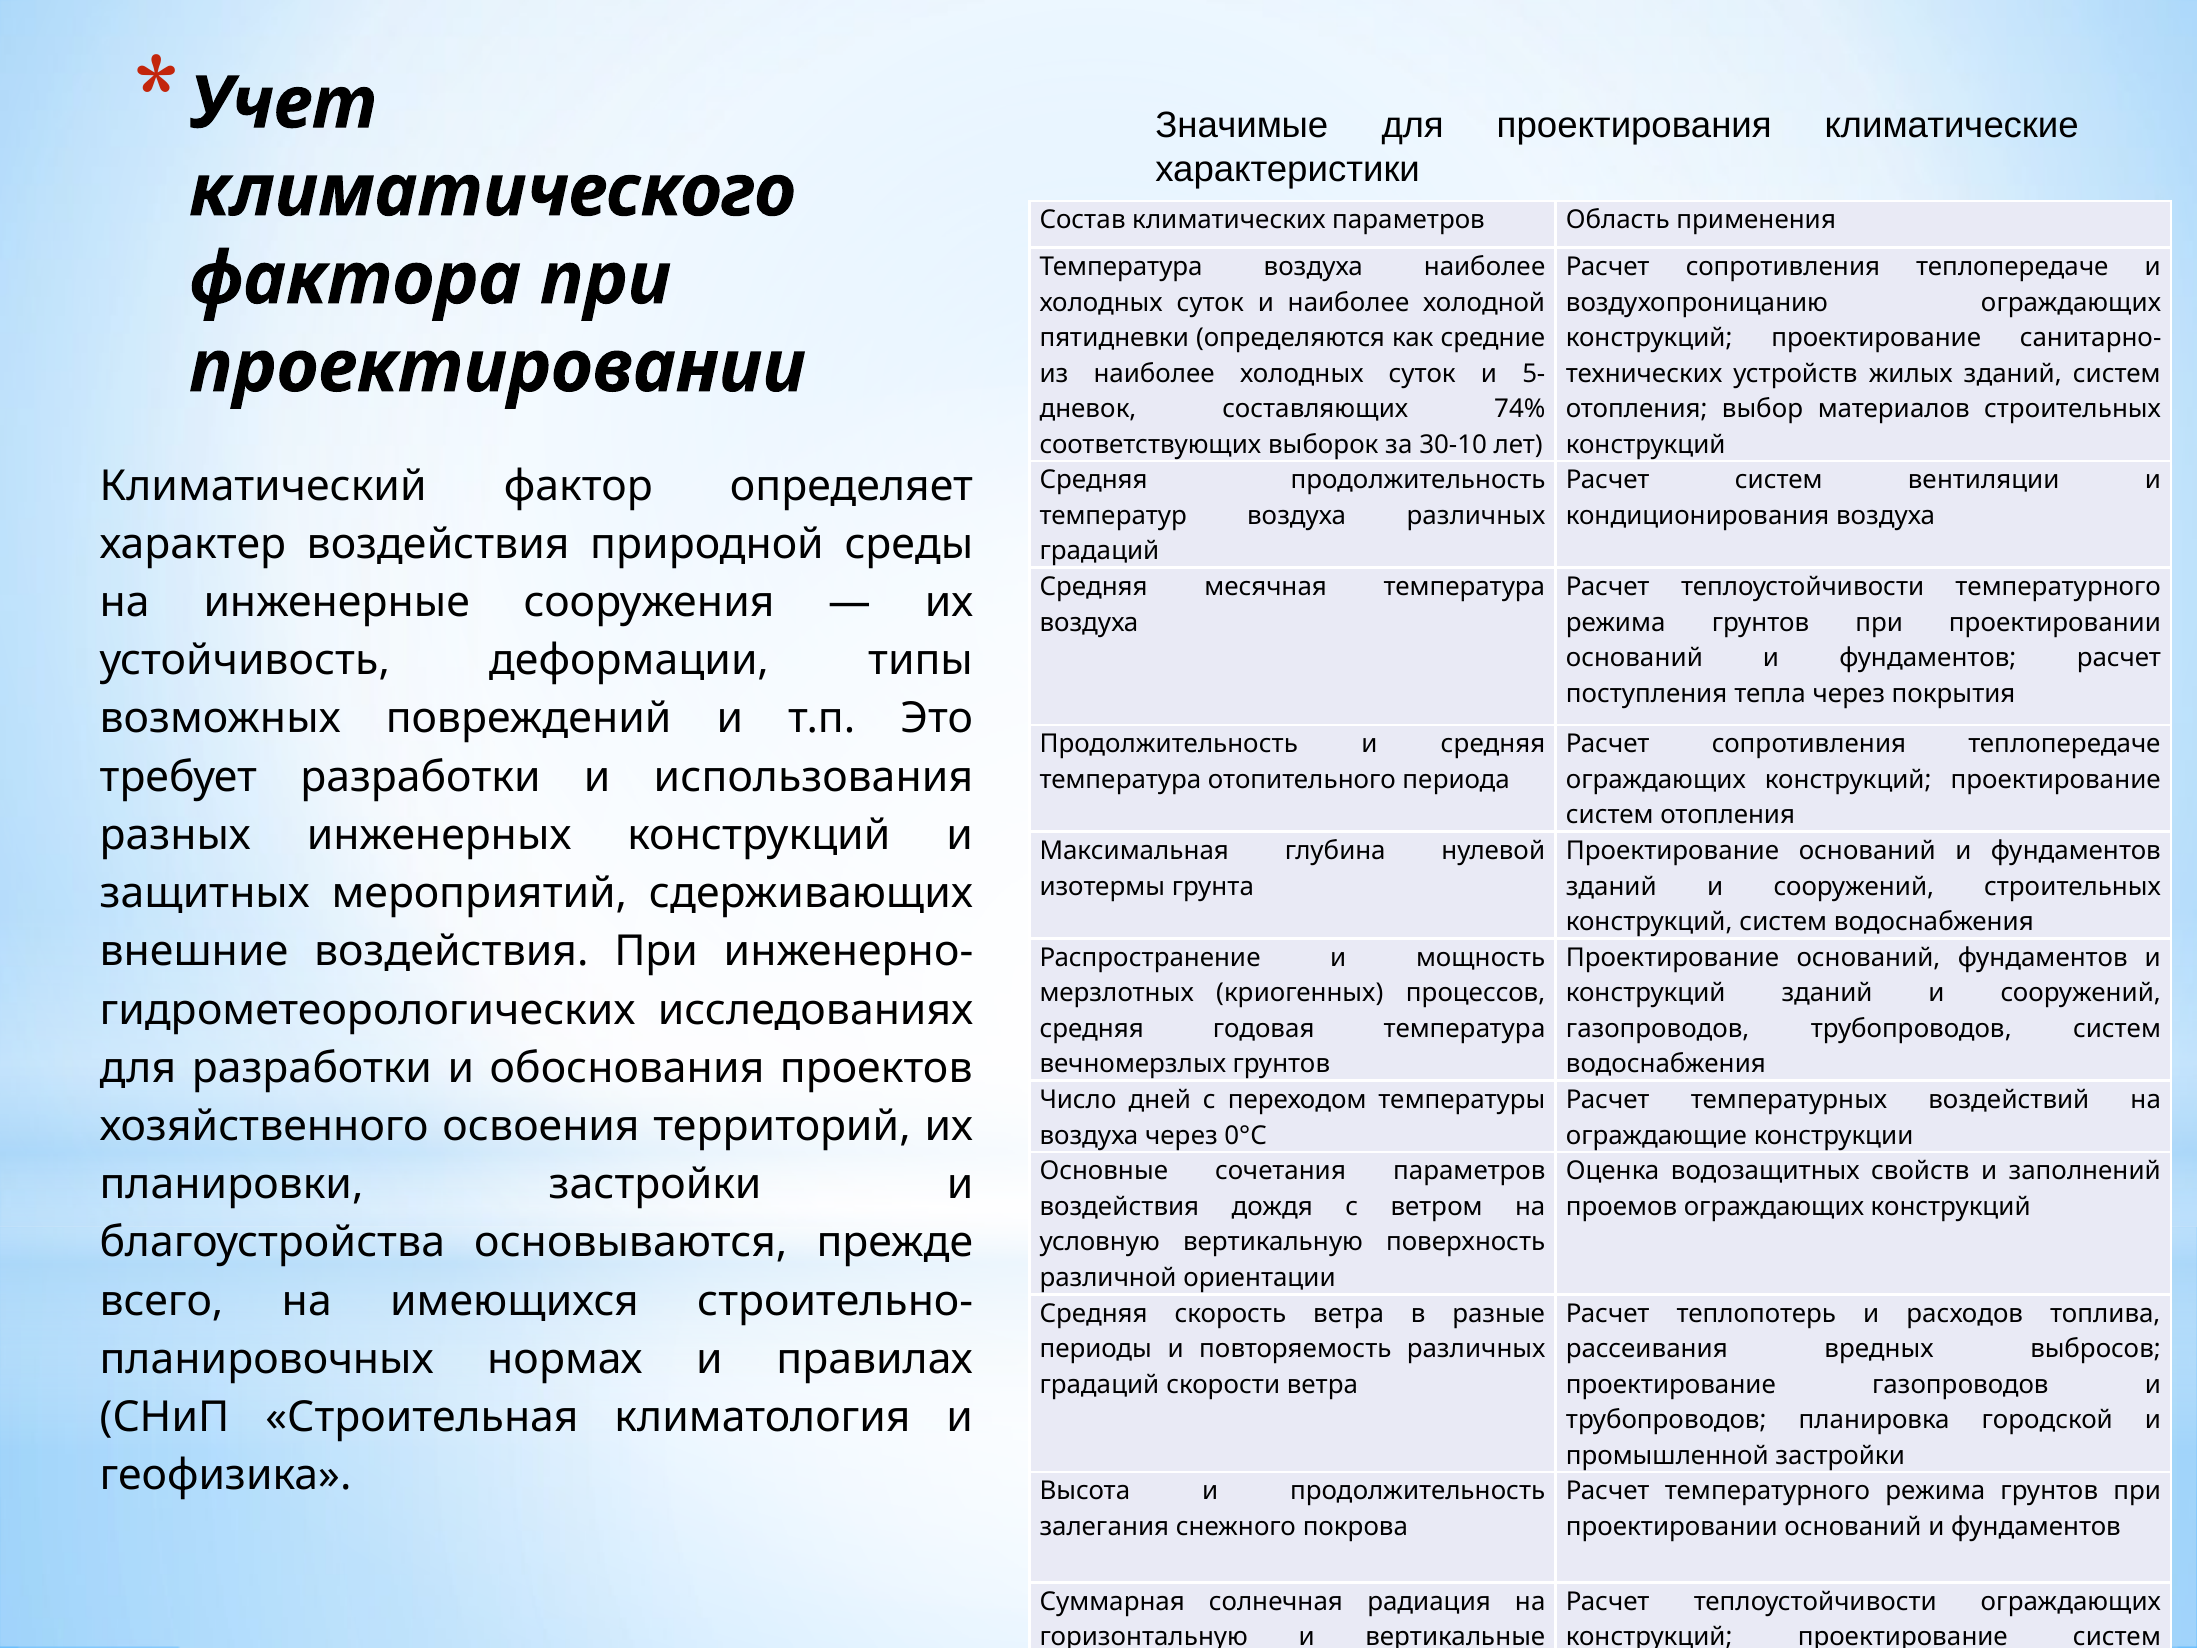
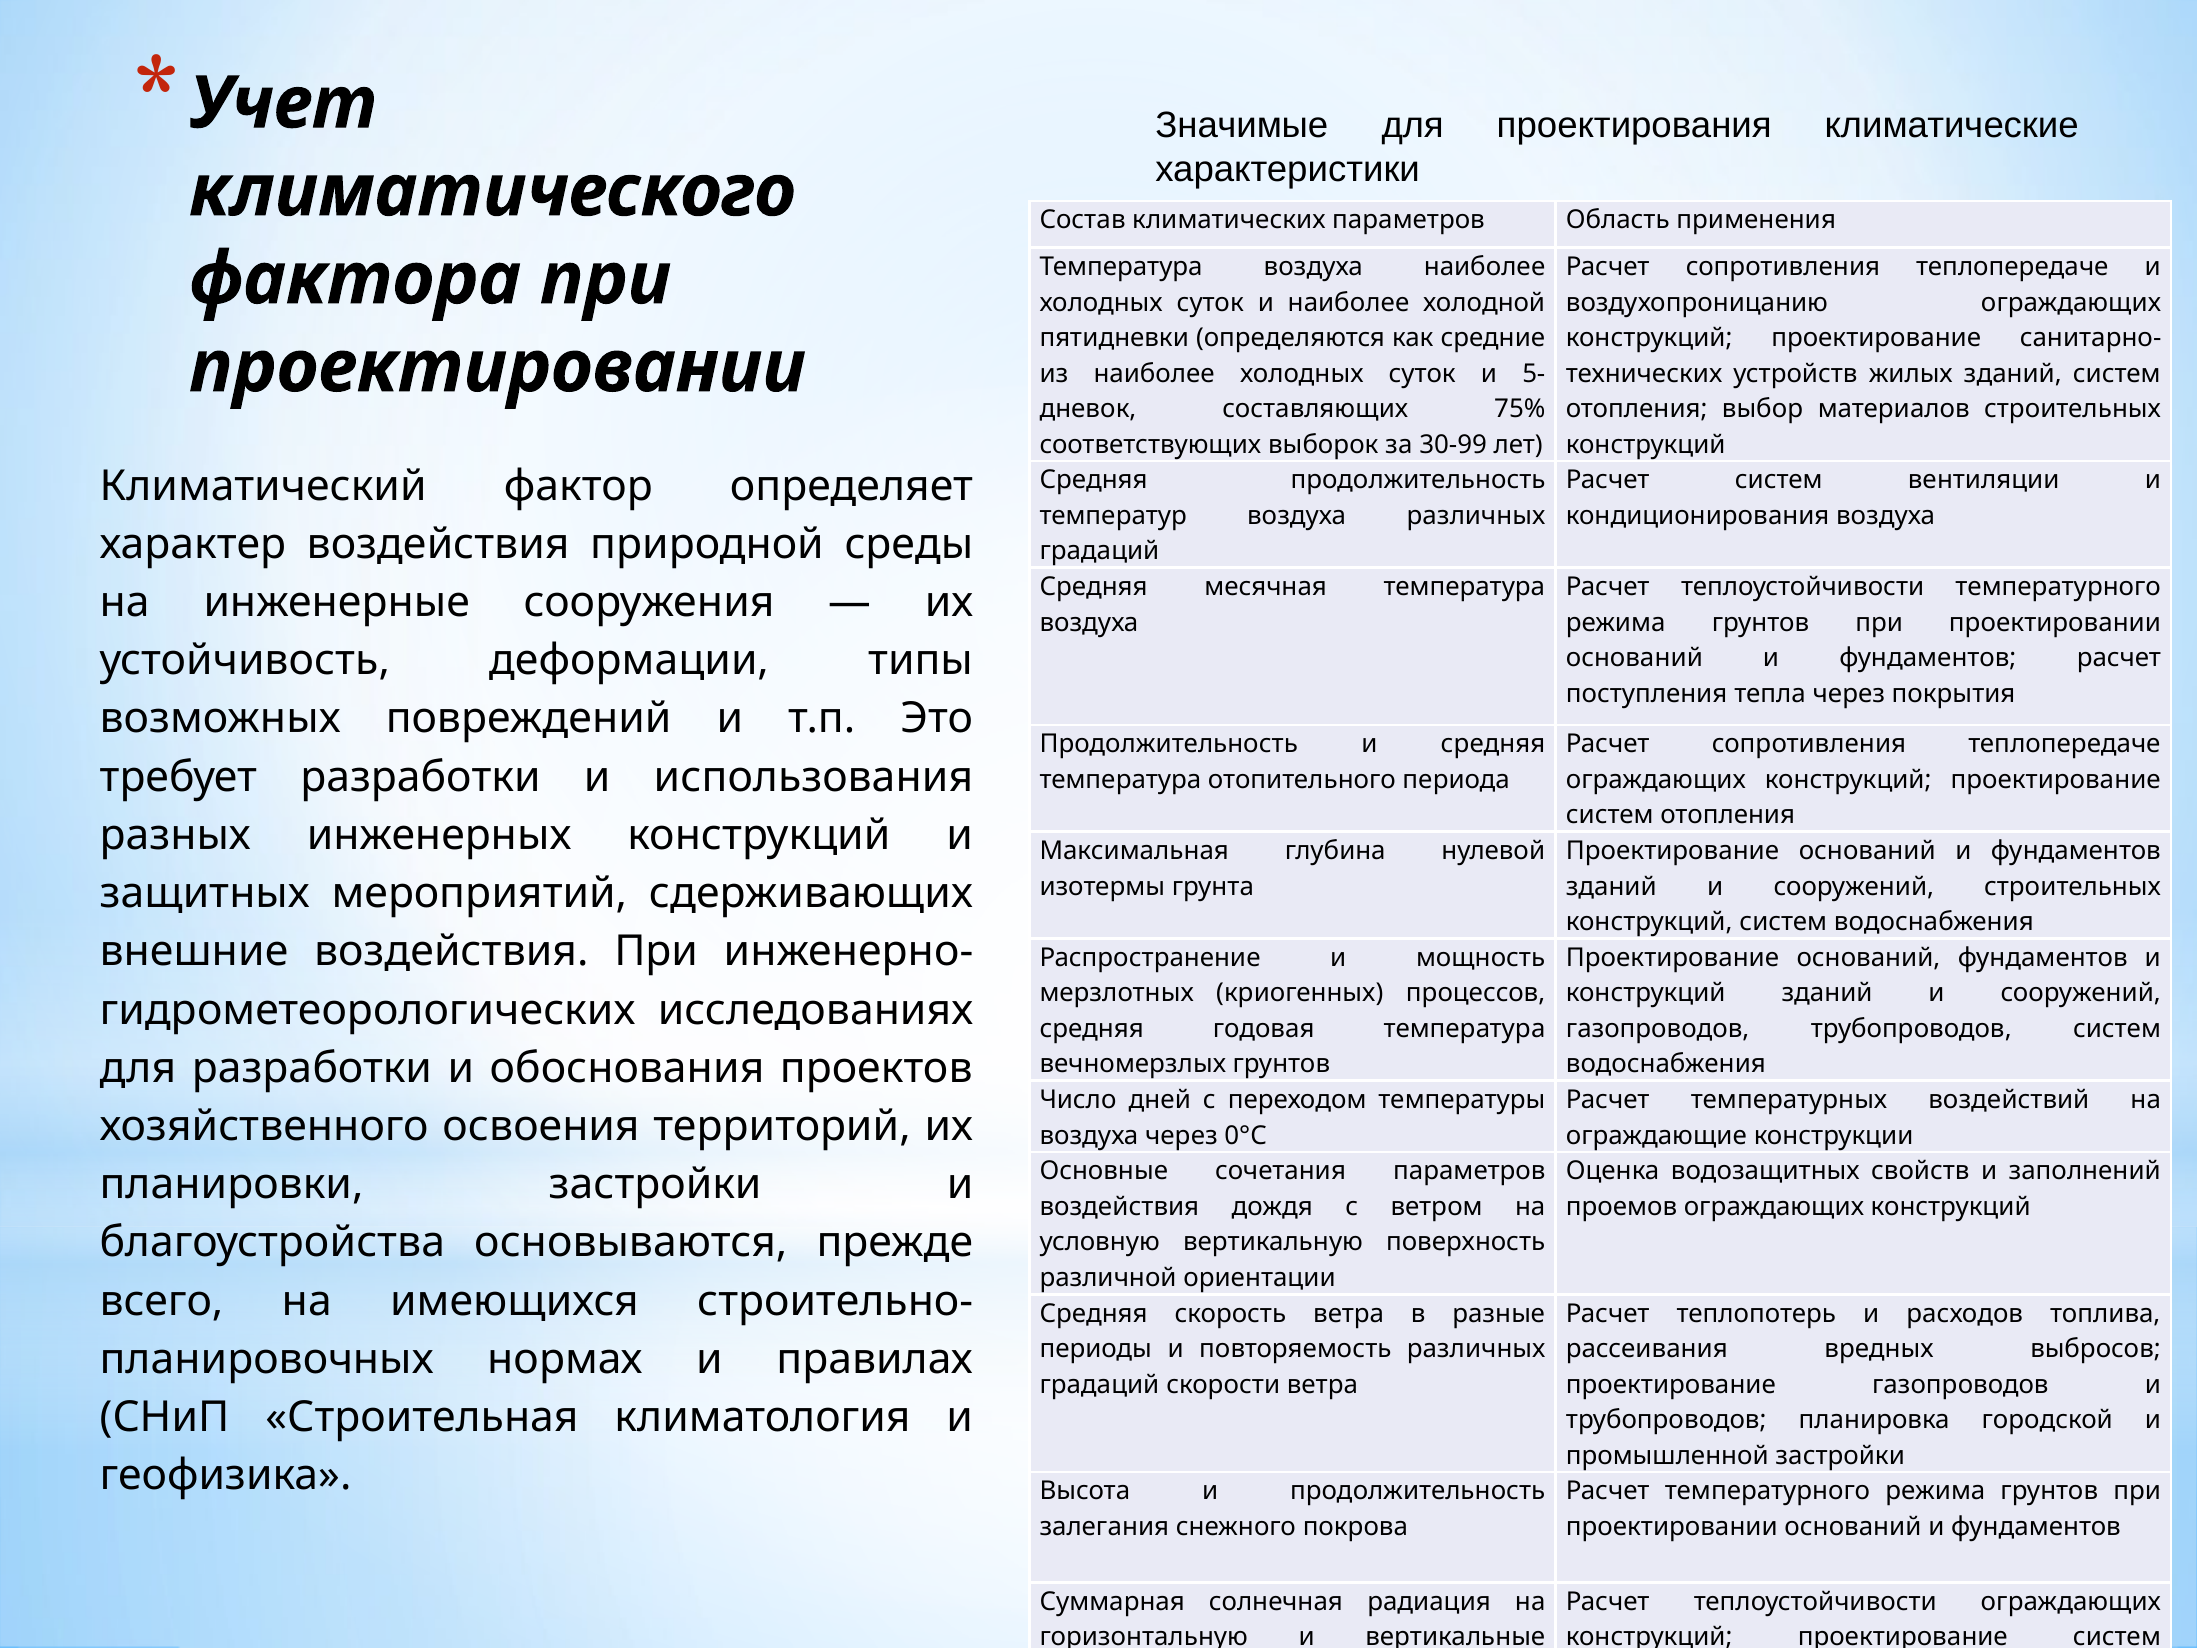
74%: 74% -> 75% (1520, 409)
30-10: 30-10 -> 30-99 (1453, 445)
